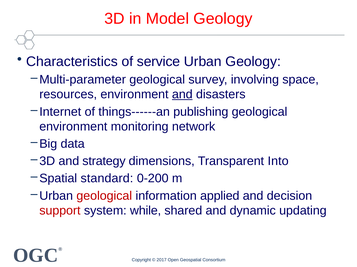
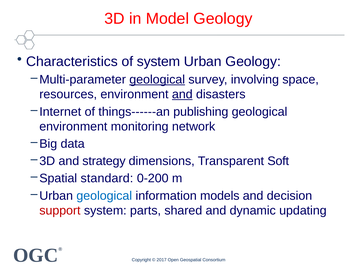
of service: service -> system (159, 62)
geological underline: none -> present (157, 80)
Into: Into -> Soft (278, 162)
geological colour: red -> blue (104, 196)
applied: applied -> models (220, 196)
while: while -> parts (145, 211)
